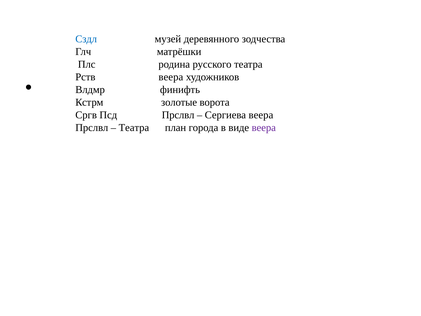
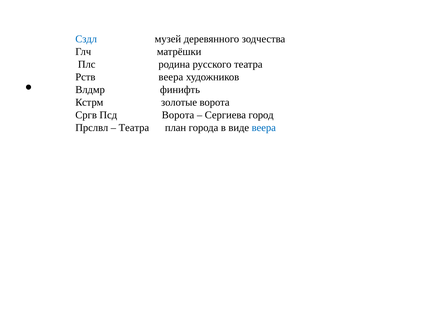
Псд Прслвл: Прслвл -> Ворота (178, 115)
Сергиева веера: веера -> город (261, 115)
веера colour: purple -> blue (264, 128)
